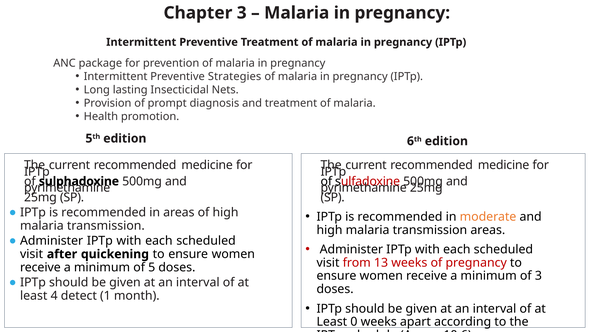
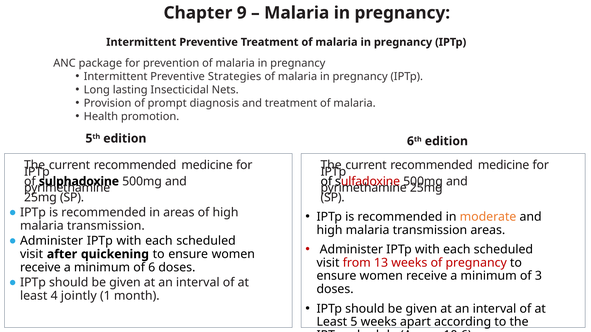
Chapter 3: 3 -> 9 (242, 13)
5: 5 -> 6 (152, 268)
detect: detect -> jointly (79, 296)
0: 0 -> 5 (354, 322)
